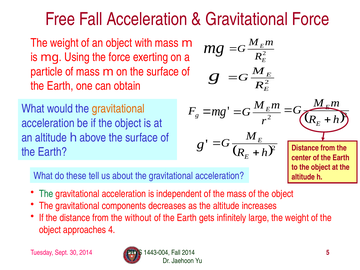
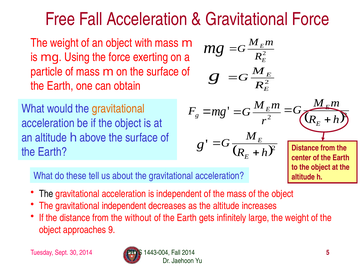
The colour: green -> black (46, 194)
gravitational components: components -> independent (124, 206)
4: 4 -> 9 (112, 230)
